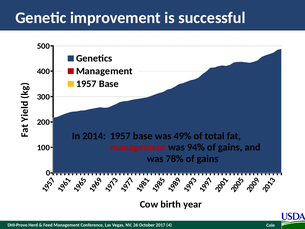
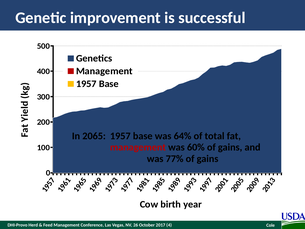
2014: 2014 -> 2065 (94, 136)
49%: 49% -> 64% (183, 136)
94%: 94% -> 60% (196, 147)
78%: 78% -> 77% (175, 159)
